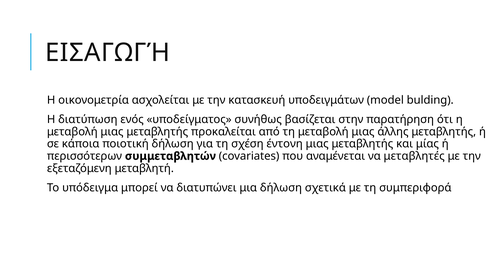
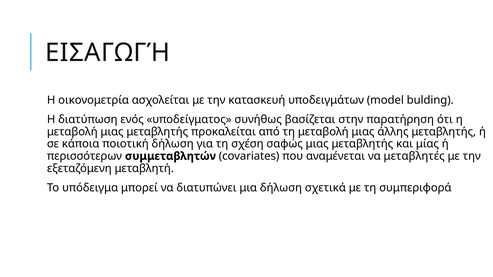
έντονη: έντονη -> σαφώς (285, 144)
